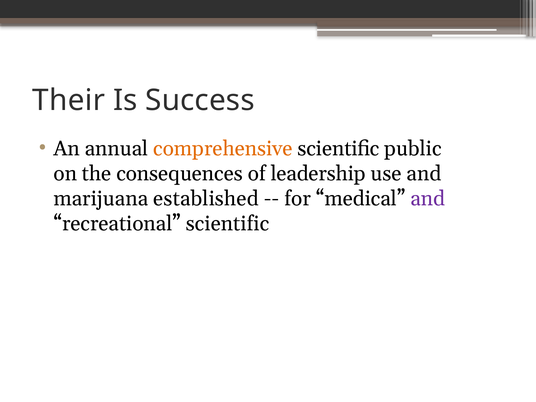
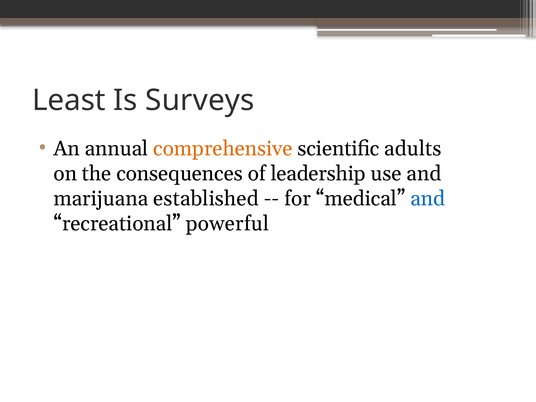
Their: Their -> Least (69, 100)
Success: Success -> Surveys (200, 100)
public: public -> adults (413, 148)
and colour: purple -> blue (428, 199)
recreational scientific: scientific -> powerful (228, 224)
